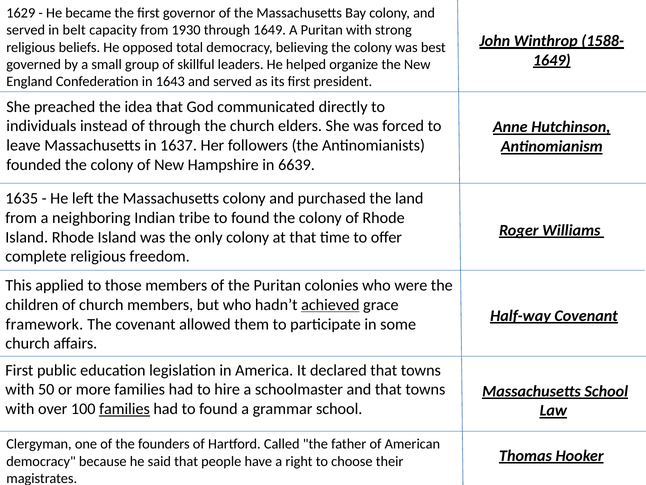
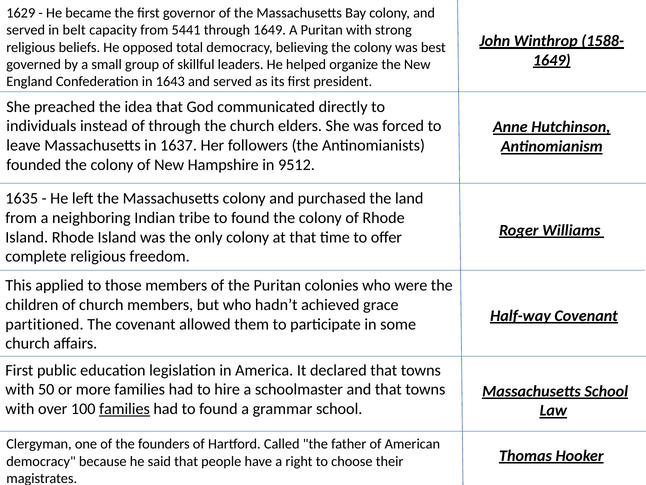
1930: 1930 -> 5441 (186, 30)
6639: 6639 -> 9512 (297, 165)
achieved underline: present -> none (330, 304)
framework: framework -> partitioned (44, 324)
